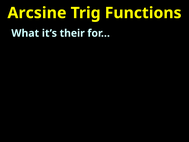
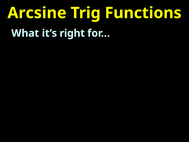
their: their -> right (72, 33)
